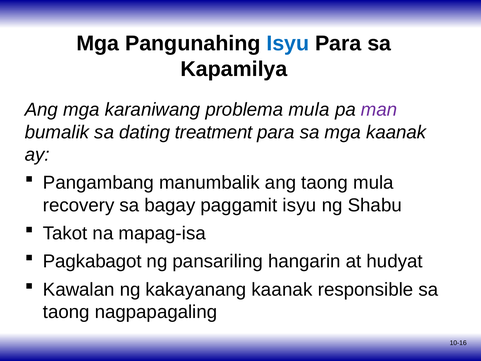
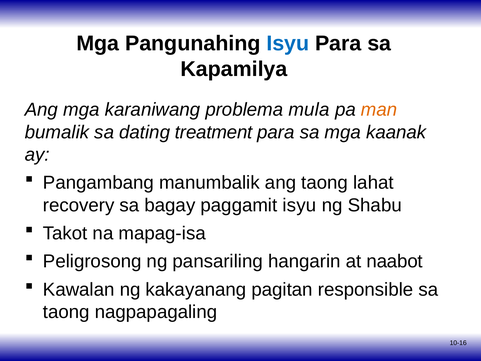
man colour: purple -> orange (379, 110)
taong mula: mula -> lahat (373, 183)
Pagkabagot: Pagkabagot -> Peligrosong (92, 261)
hudyat: hudyat -> naabot (395, 261)
kakayanang kaanak: kaanak -> pagitan (282, 289)
